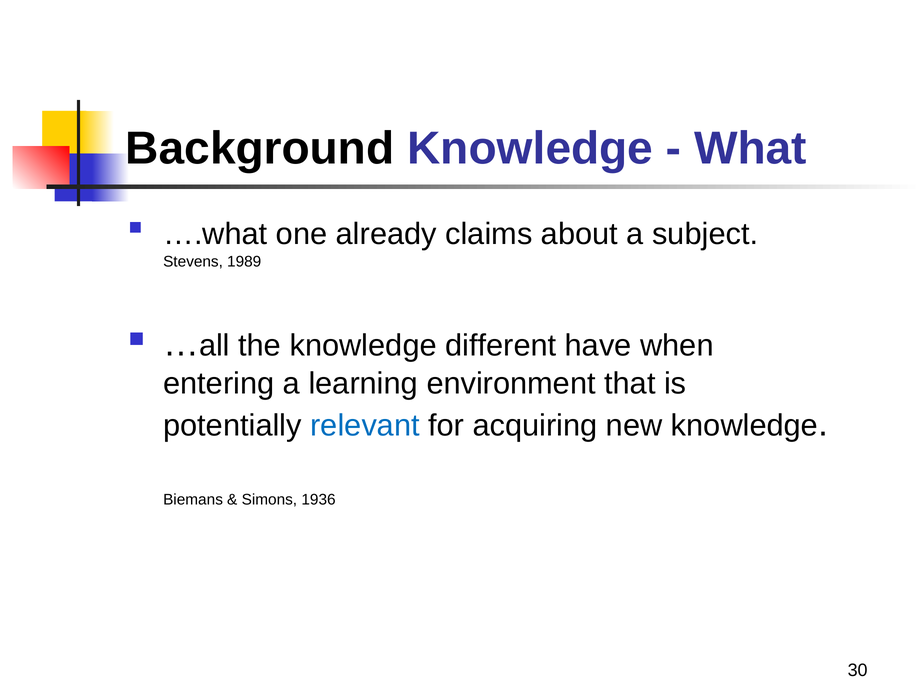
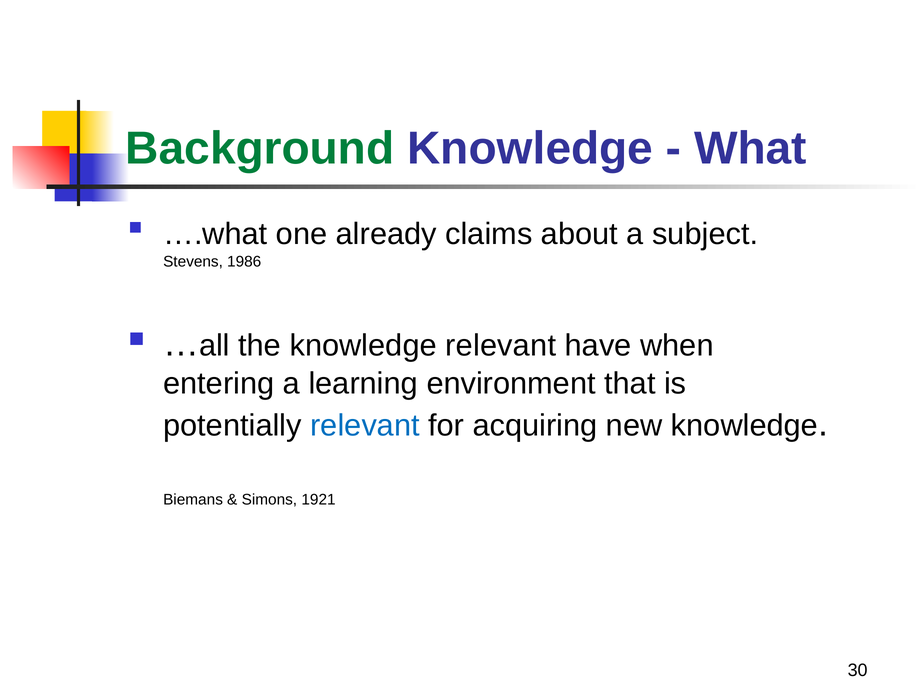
Background colour: black -> green (260, 149)
1989: 1989 -> 1986 (244, 262)
knowledge different: different -> relevant (501, 346)
1936: 1936 -> 1921 (319, 500)
